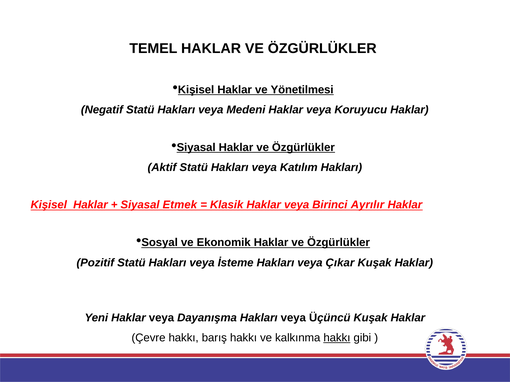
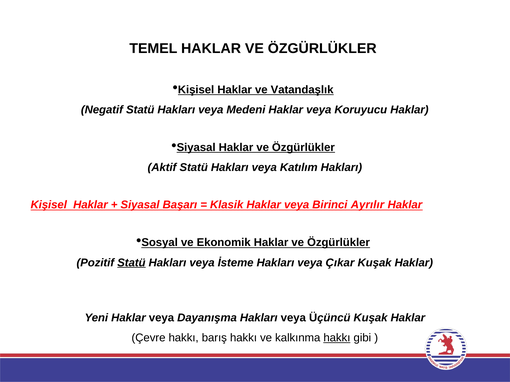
Yönetilmesi: Yönetilmesi -> Vatandaşlık (302, 90)
Etmek: Etmek -> Başarı (180, 205)
Statü underline: none -> present (131, 263)
